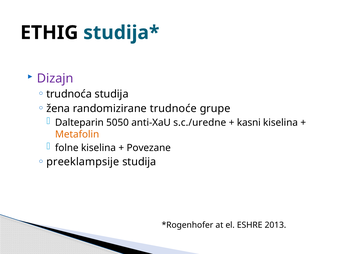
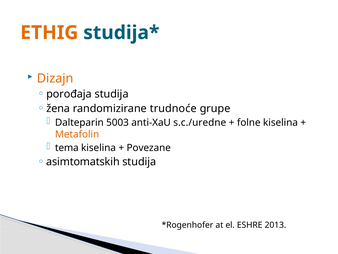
ETHIG colour: black -> orange (49, 33)
Dizajn colour: purple -> orange (55, 78)
trudnoća: trudnoća -> porođaja (69, 94)
5050: 5050 -> 5003 (118, 122)
kasni: kasni -> folne (249, 122)
folne: folne -> tema (67, 148)
preeklampsije: preeklampsije -> asimtomatskih (83, 162)
